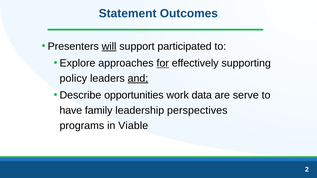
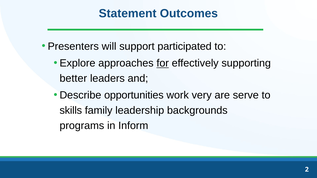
will underline: present -> none (109, 46)
policy: policy -> better (73, 78)
and underline: present -> none (138, 78)
data: data -> very (202, 95)
have: have -> skills (71, 111)
perspectives: perspectives -> backgrounds (197, 111)
Viable: Viable -> Inform (133, 126)
